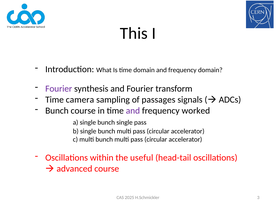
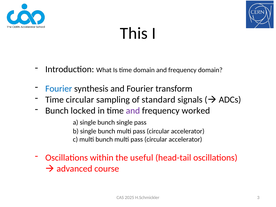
Fourier colour: purple -> blue (59, 89)
Time camera: camera -> circular (80, 100)
passages: passages -> standard (158, 100)
Bunch course: course -> locked (83, 111)
